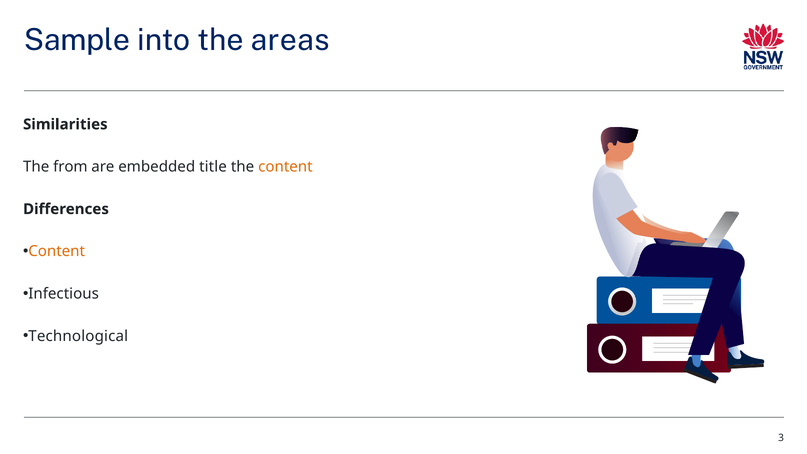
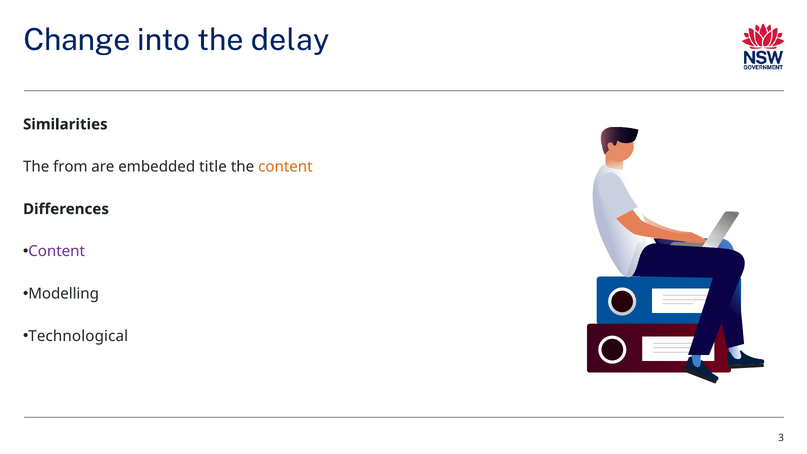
Sample: Sample -> Change (77, 40)
areas: areas -> delay (290, 40)
Content colour: orange -> purple (57, 251)
Infectious: Infectious -> Modelling (64, 294)
